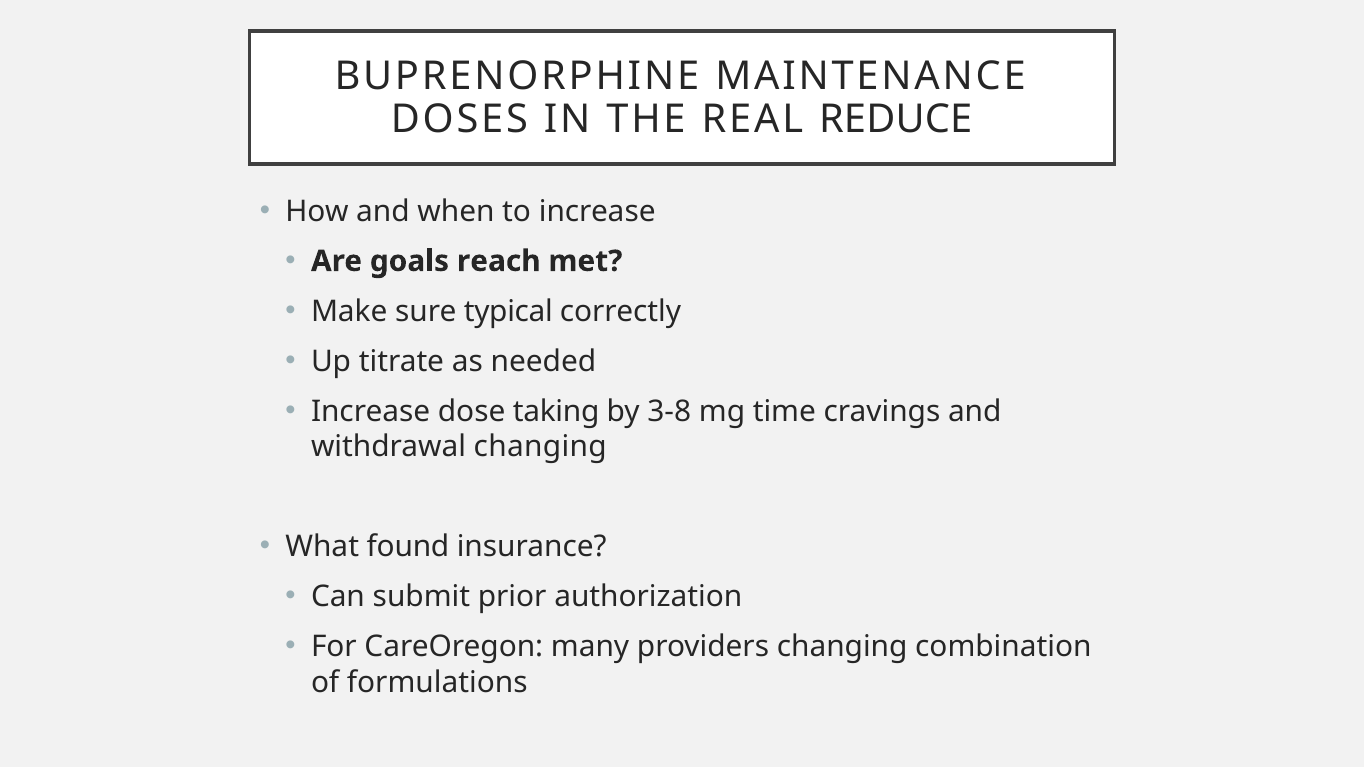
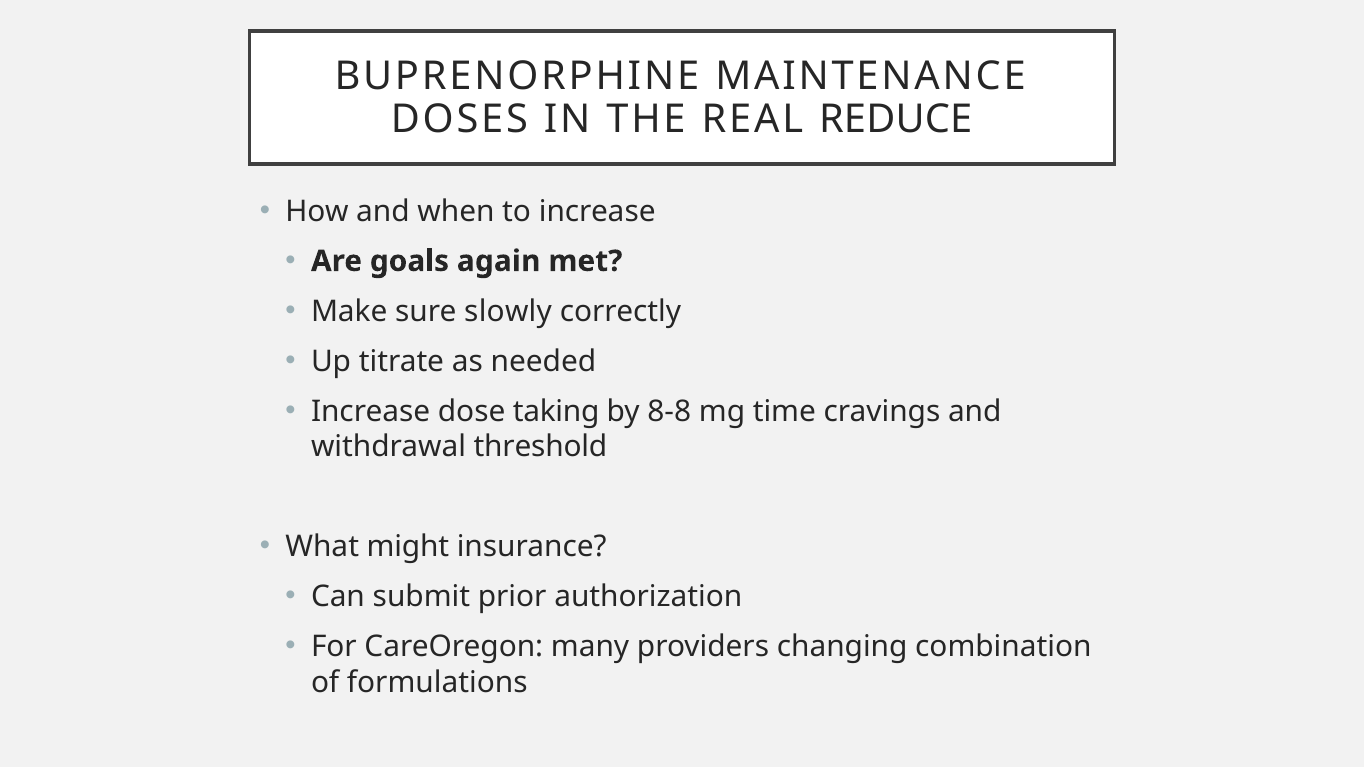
reach: reach -> again (499, 261)
typical: typical -> slowly (508, 311)
3-8: 3-8 -> 8-8 (669, 411)
withdrawal changing: changing -> threshold (540, 447)
found: found -> might (408, 547)
